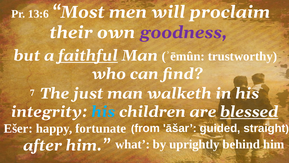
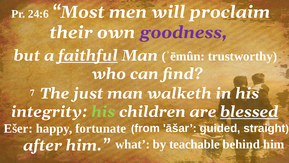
13:6: 13:6 -> 24:6 (38, 14)
his colour: light blue -> light green (103, 112)
uprightly: uprightly -> teachable (194, 144)
